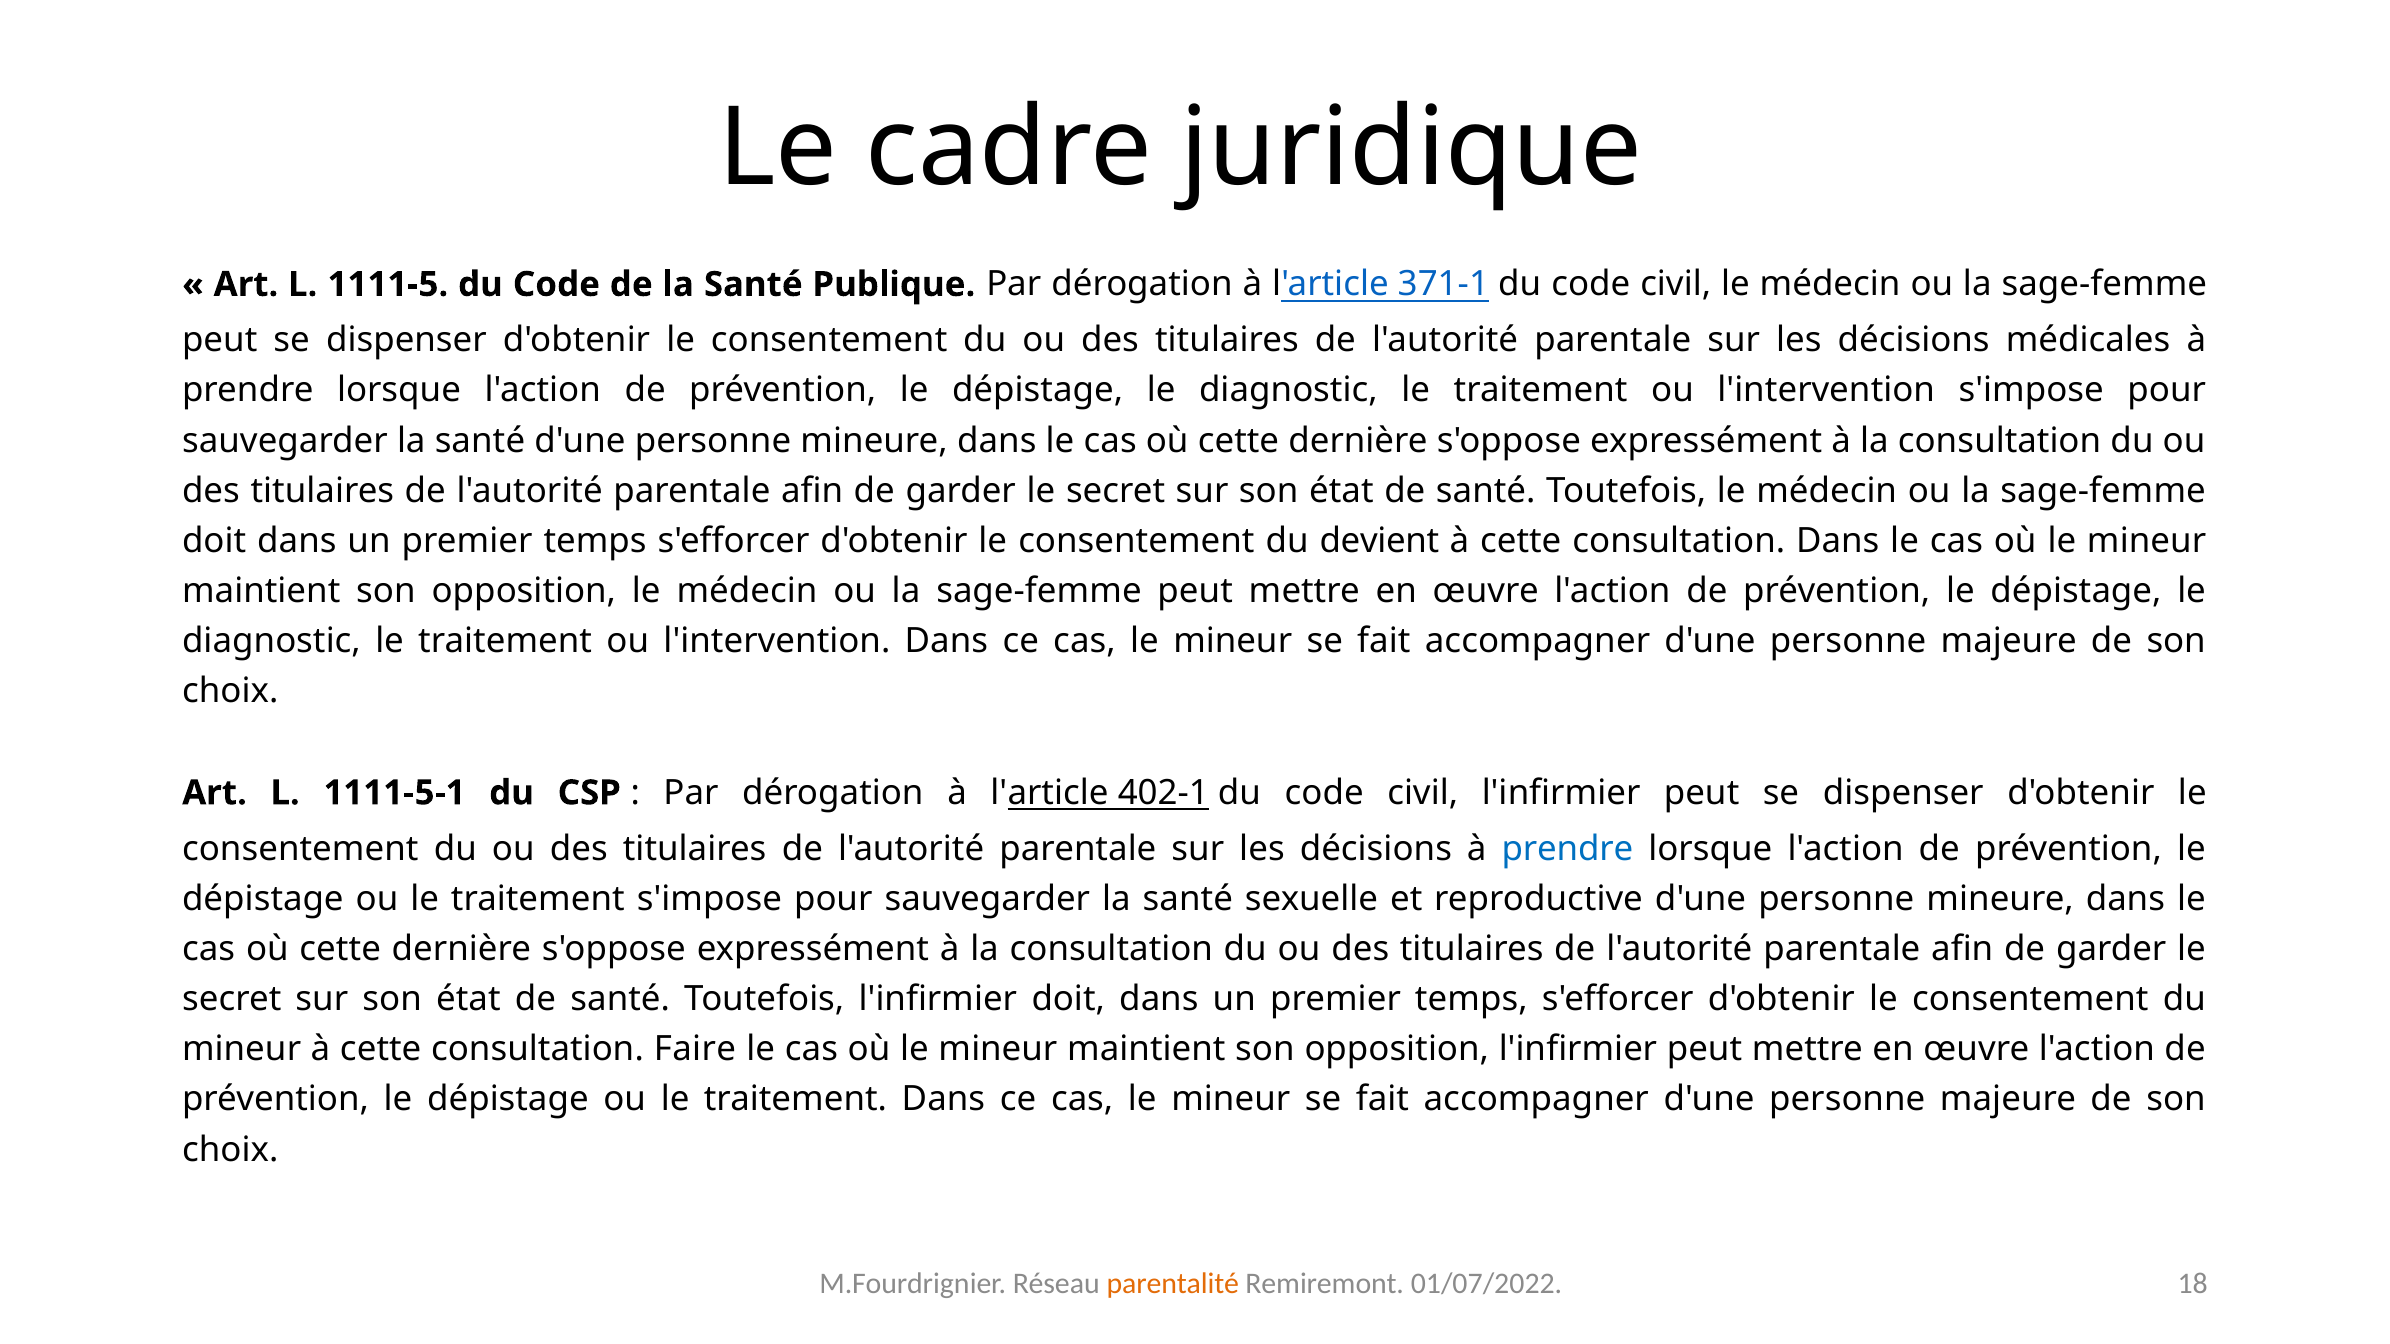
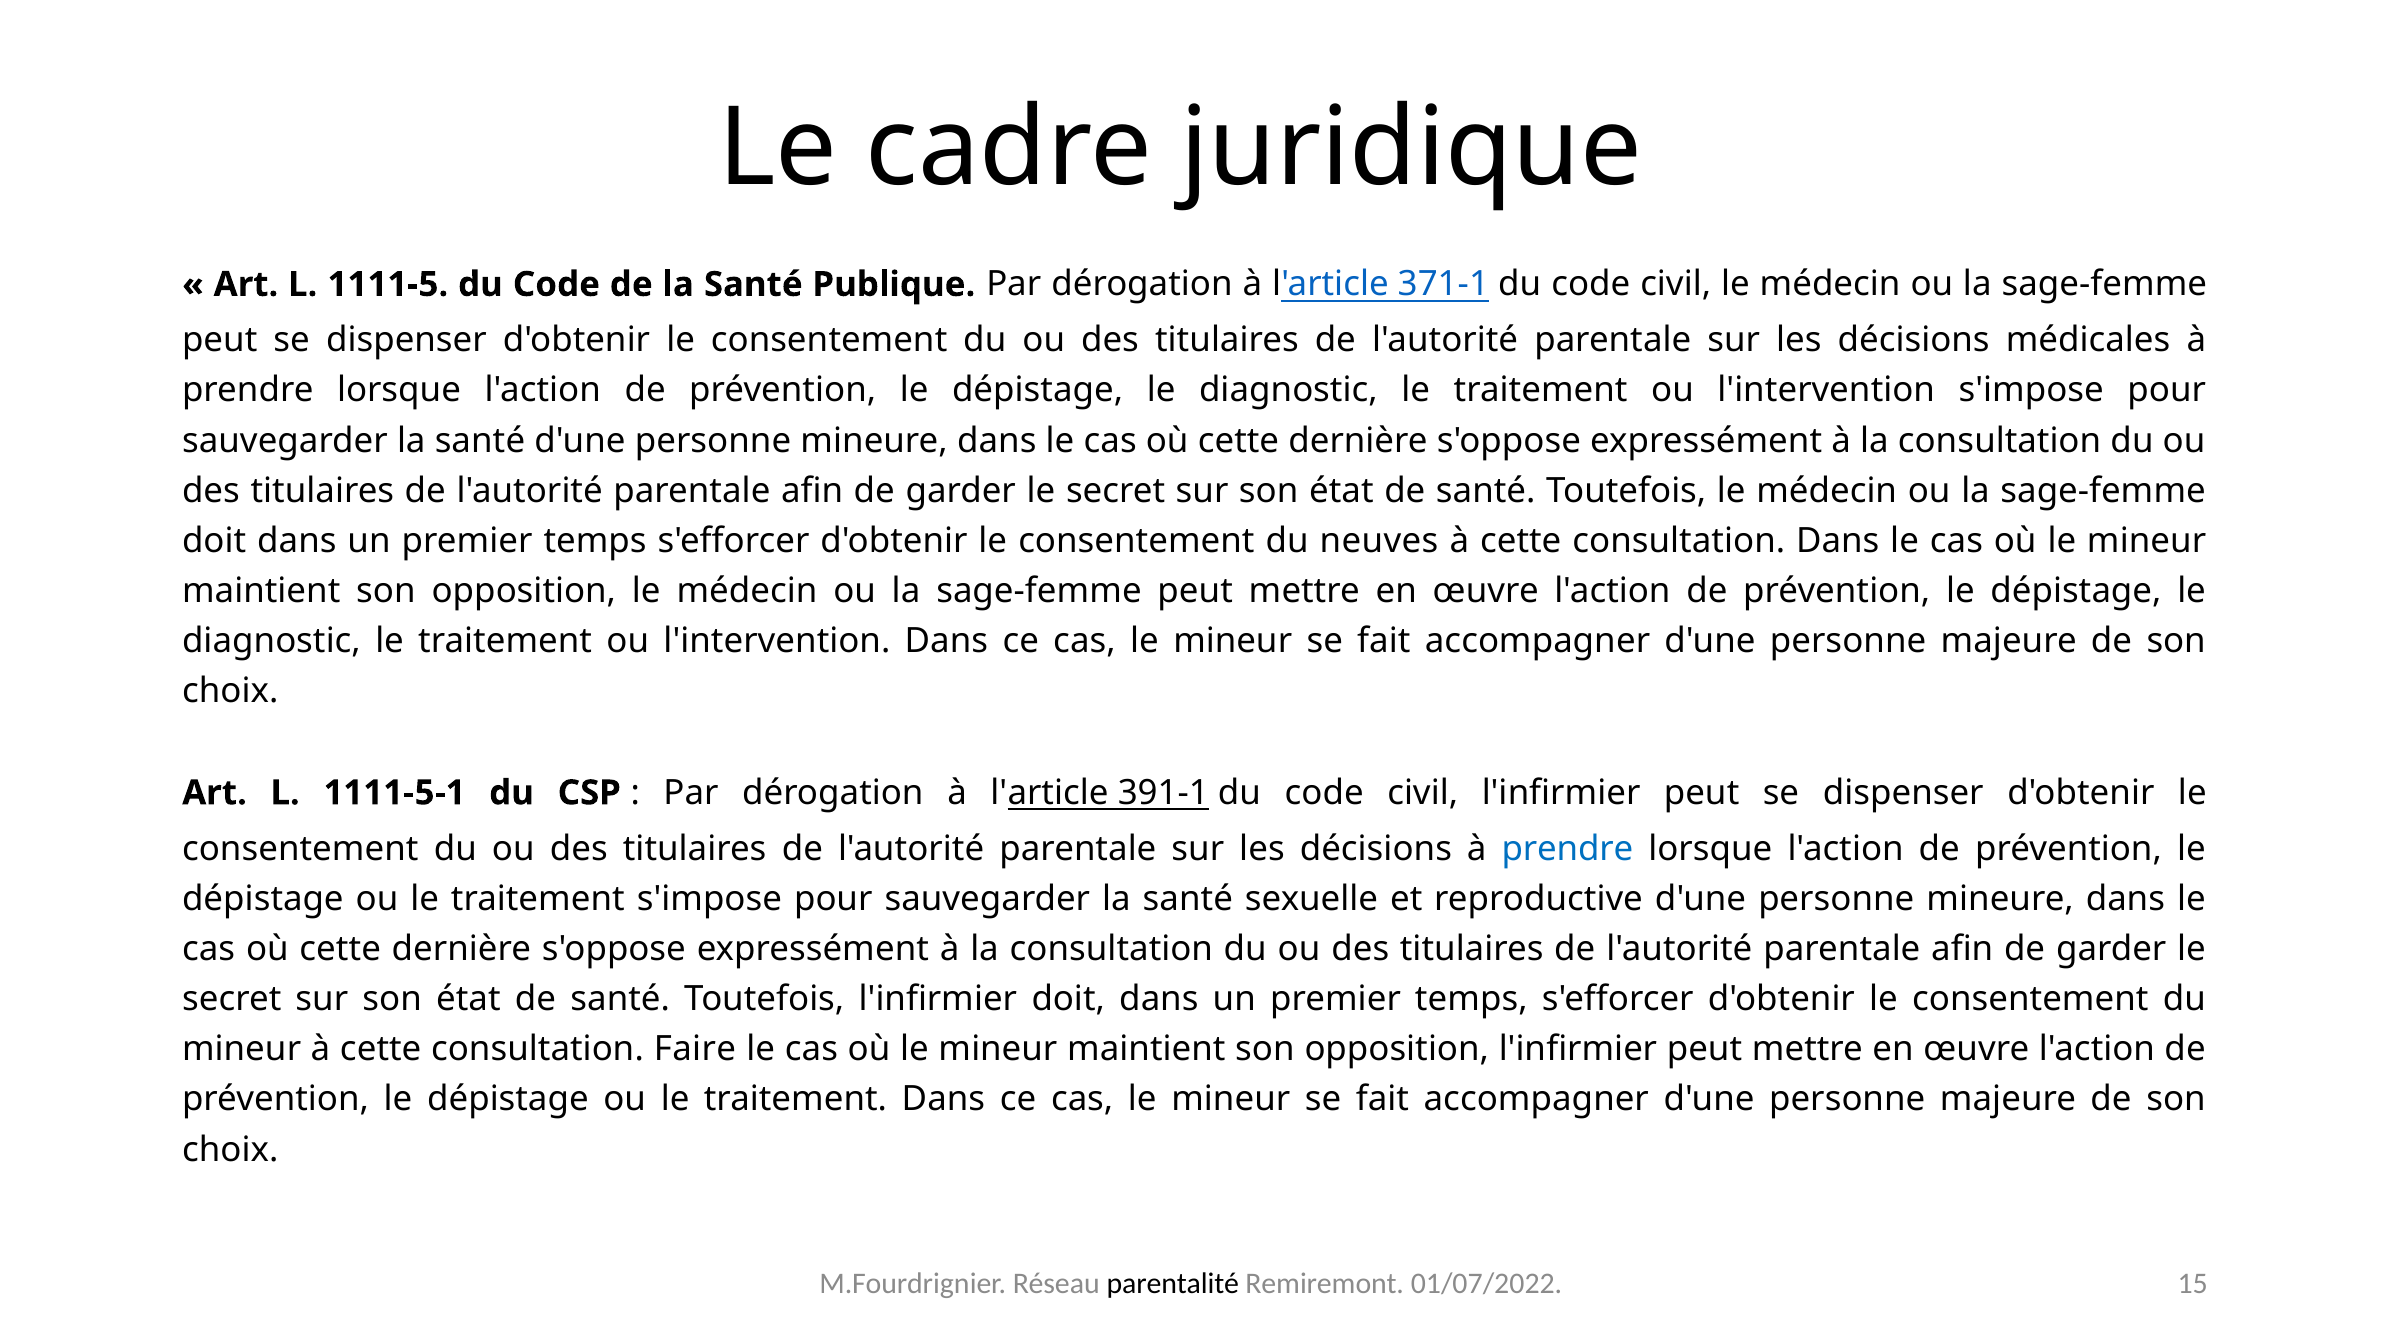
devient: devient -> neuves (1379, 541)
402-1: 402-1 -> 391-1 (1163, 793)
parentalité colour: orange -> black (1173, 1284)
18: 18 -> 15 (2193, 1284)
